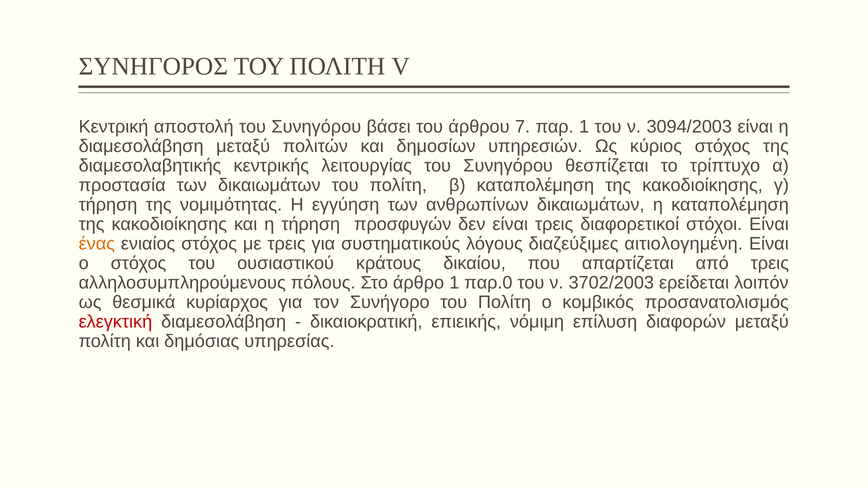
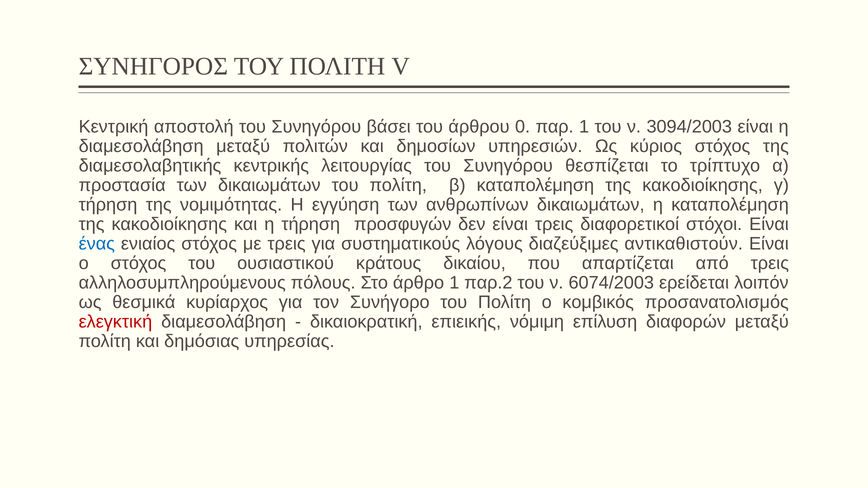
7: 7 -> 0 (523, 127)
ένας colour: orange -> blue (97, 244)
αιτιολογημένη: αιτιολογημένη -> αντικαθιστούν (684, 244)
παρ.0: παρ.0 -> παρ.2 (488, 283)
3702/2003: 3702/2003 -> 6074/2003 (611, 283)
